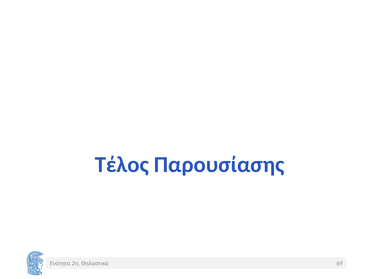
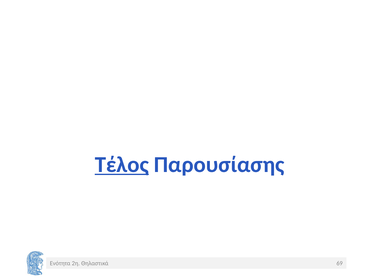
Τέλος underline: none -> present (122, 165)
